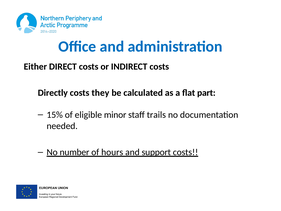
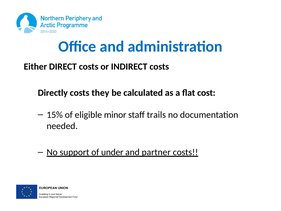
part: part -> cost (206, 93)
number: number -> support (74, 152)
hours: hours -> under (112, 152)
support: support -> partner (156, 152)
